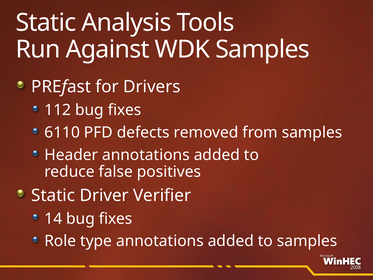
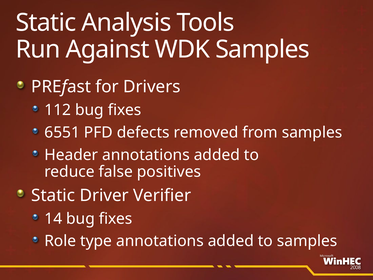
6110: 6110 -> 6551 (62, 132)
